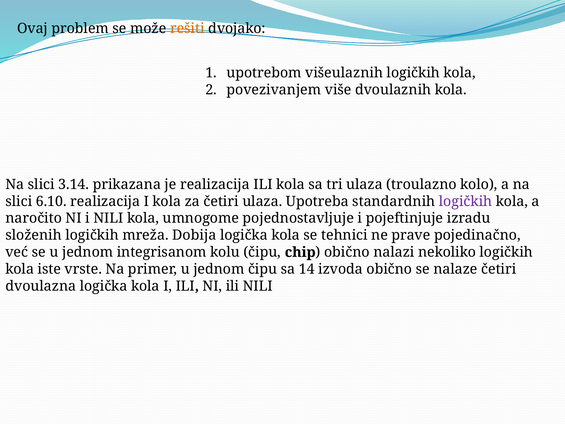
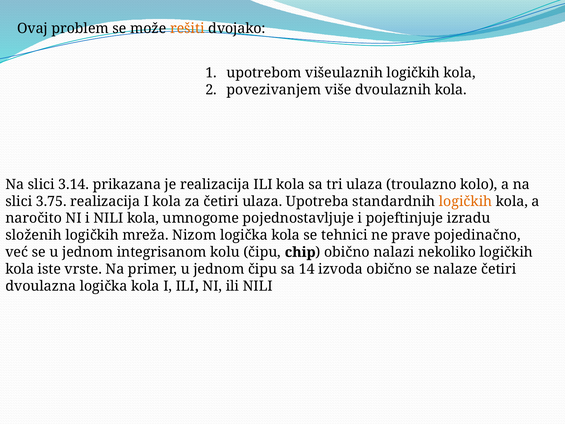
6.10: 6.10 -> 3.75 (51, 201)
logičkih colour: purple -> orange (466, 201)
Dobija: Dobija -> Nizom (194, 235)
